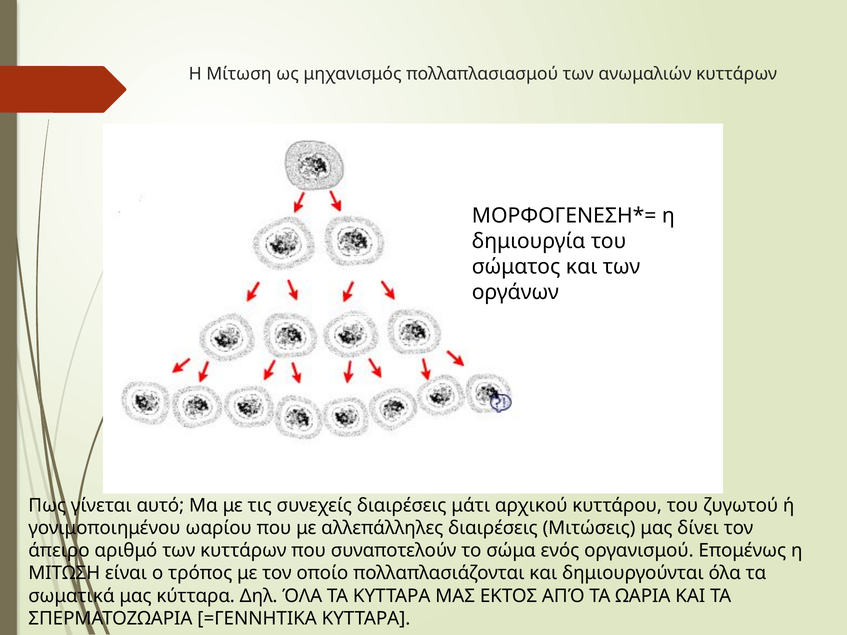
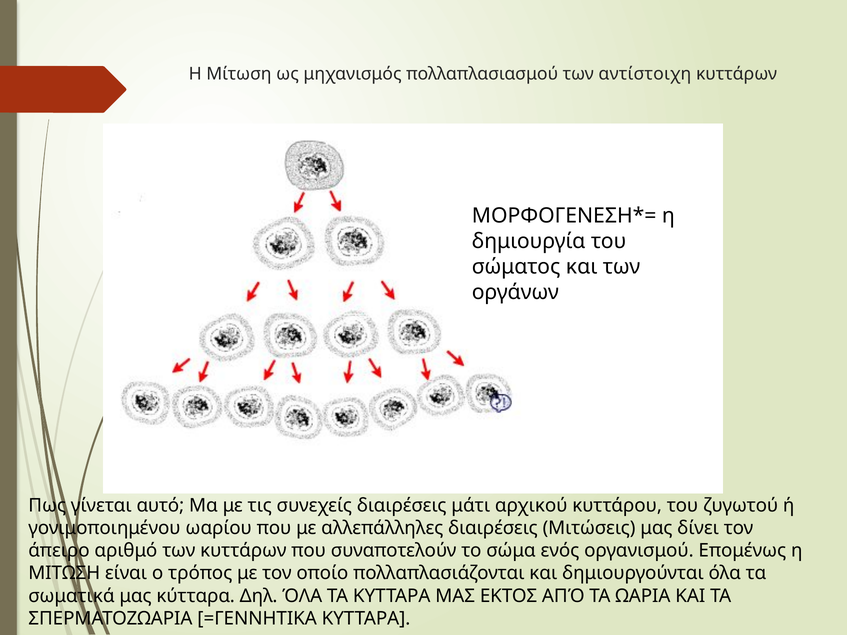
ανωμαλιών: ανωμαλιών -> αντίστοιχη (645, 74)
